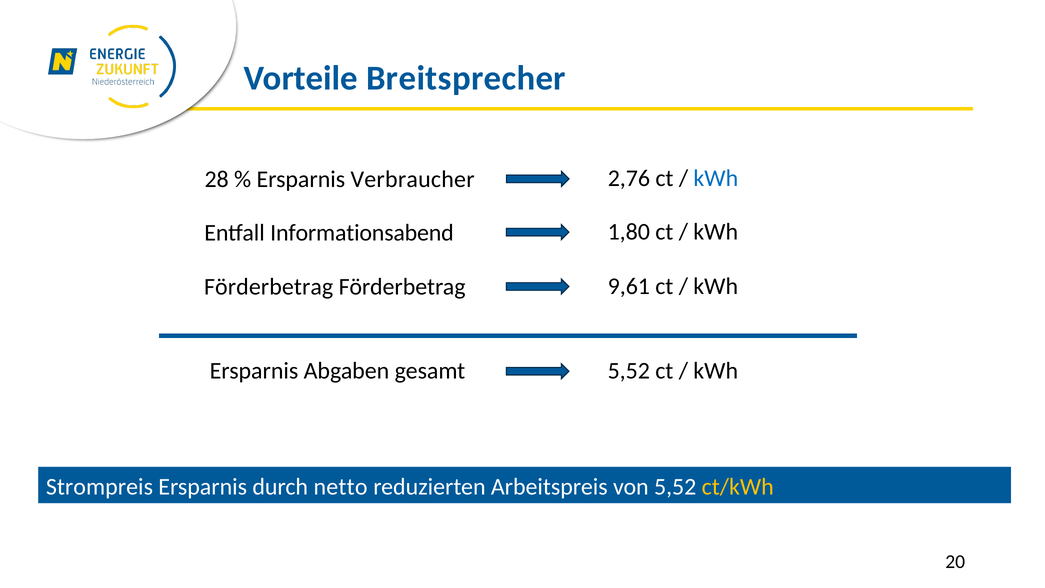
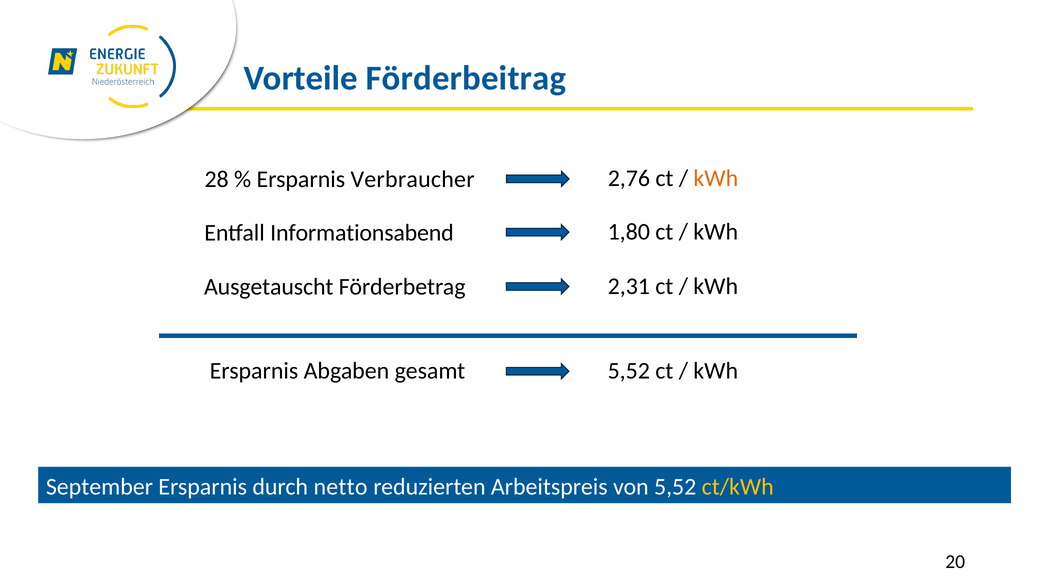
Breitsprecher: Breitsprecher -> Förderbeitrag (466, 78)
kWh colour: blue -> orange (716, 178)
Förderbetrag: Förderbetrag -> Ausgetauscht (269, 287)
9,61: 9,61 -> 2,31 (629, 286)
Strompreis: Strompreis -> September (99, 487)
